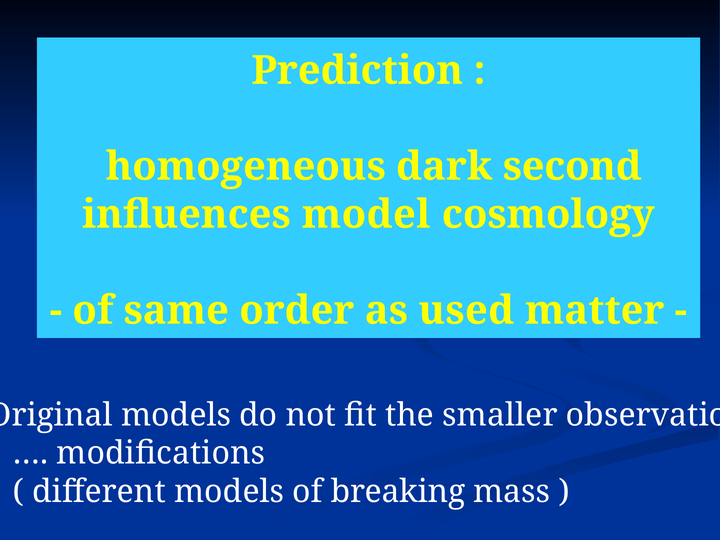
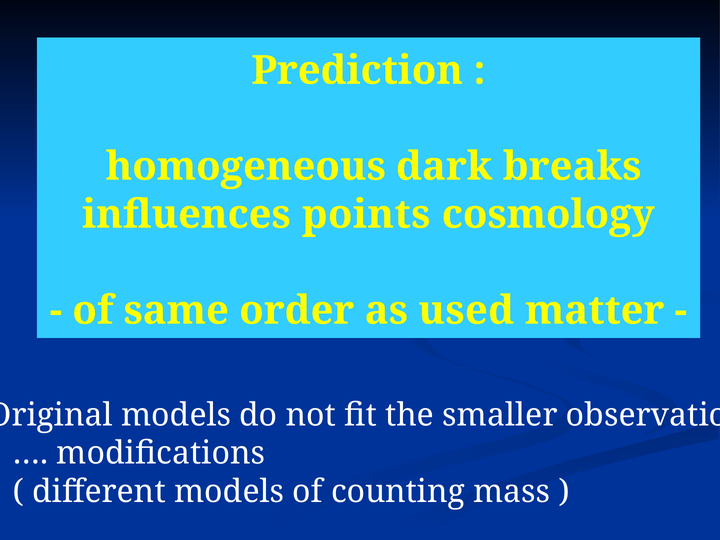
second: second -> breaks (572, 167)
model: model -> points (366, 215)
breaking: breaking -> counting (398, 492)
